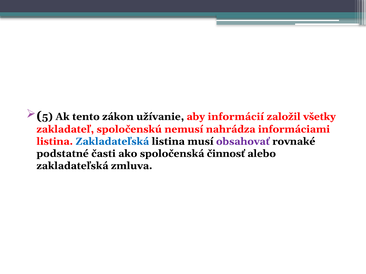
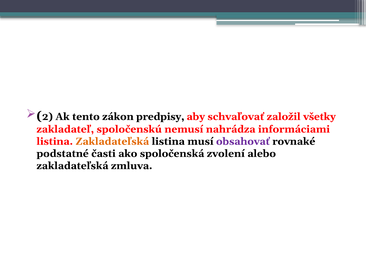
5: 5 -> 2 (47, 117)
užívanie: užívanie -> predpisy (160, 117)
informácií: informácií -> schvaľovať (236, 117)
Zakladateľská colour: blue -> orange (112, 142)
činnosť: činnosť -> zvolení (226, 154)
